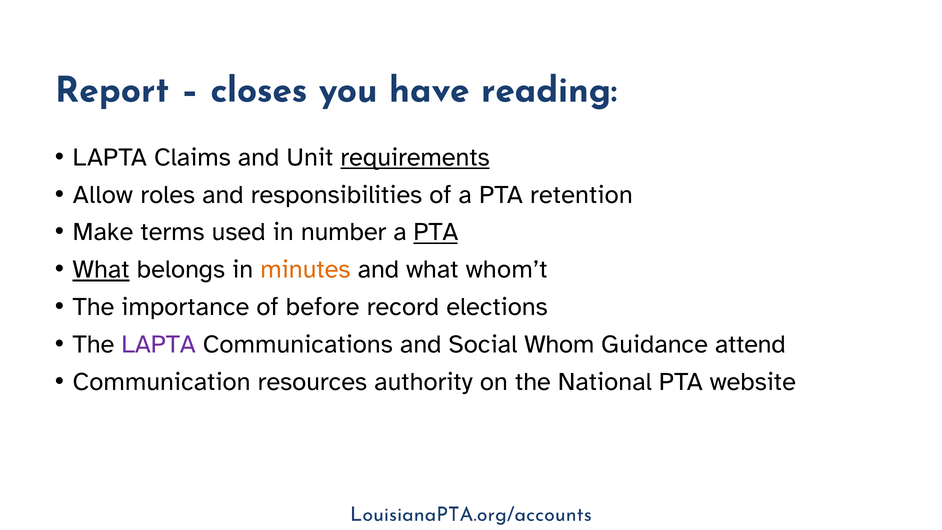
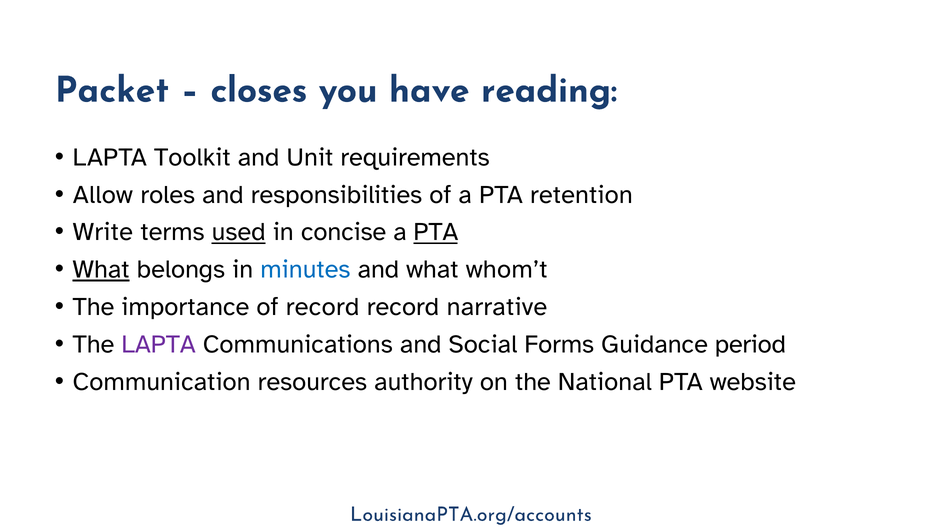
Report: Report -> Packet (112, 90)
Claims: Claims -> Toolkit (192, 157)
requirements underline: present -> none (415, 157)
Make: Make -> Write (103, 232)
used underline: none -> present (239, 232)
number: number -> concise (344, 232)
minutes colour: orange -> blue (305, 269)
of before: before -> record (323, 307)
elections: elections -> narrative (497, 307)
Whom: Whom -> Forms (559, 344)
attend: attend -> period (750, 344)
